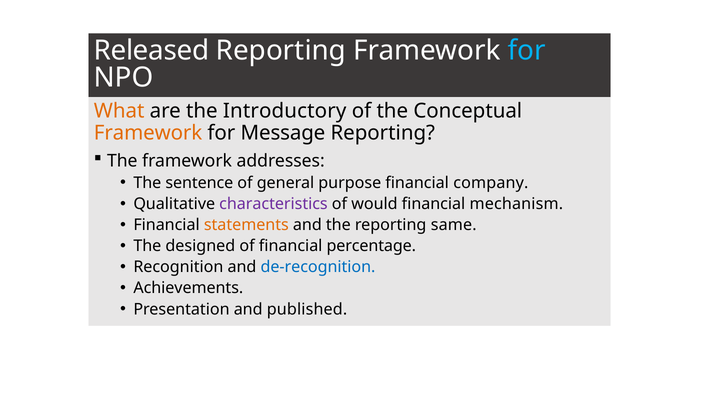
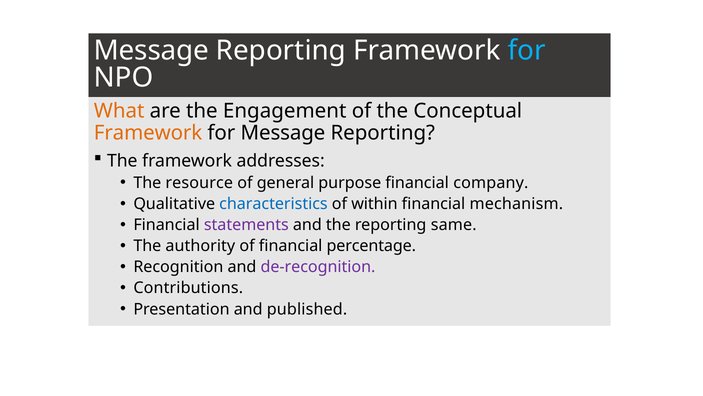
Released: Released -> Message (151, 51)
Introductory: Introductory -> Engagement (285, 111)
sentence: sentence -> resource (199, 182)
characteristics colour: purple -> blue (273, 204)
would: would -> within (374, 204)
statements colour: orange -> purple (246, 225)
designed: designed -> authority (200, 246)
de-recognition colour: blue -> purple (318, 267)
Achievements: Achievements -> Contributions (188, 288)
